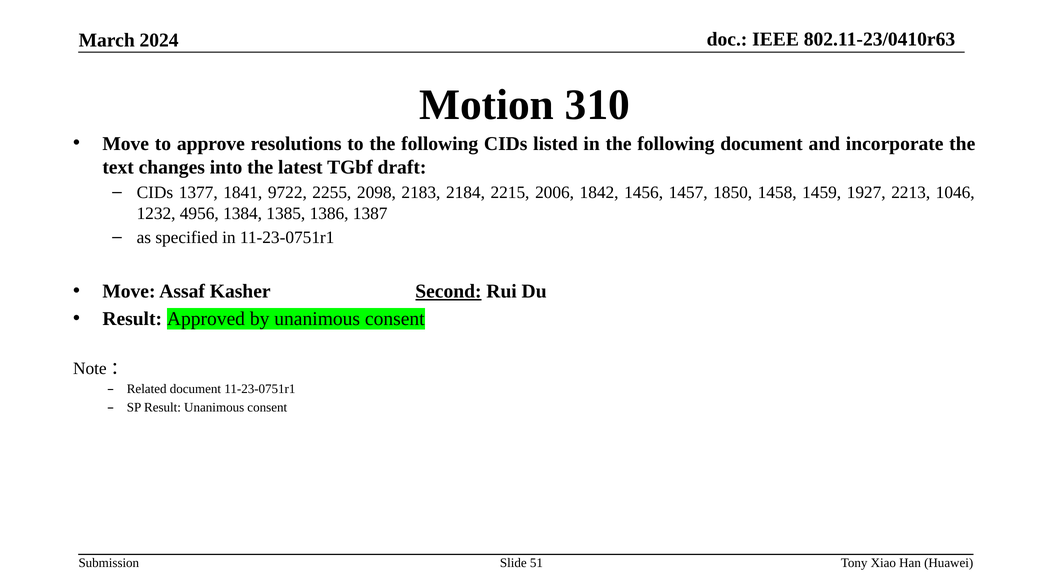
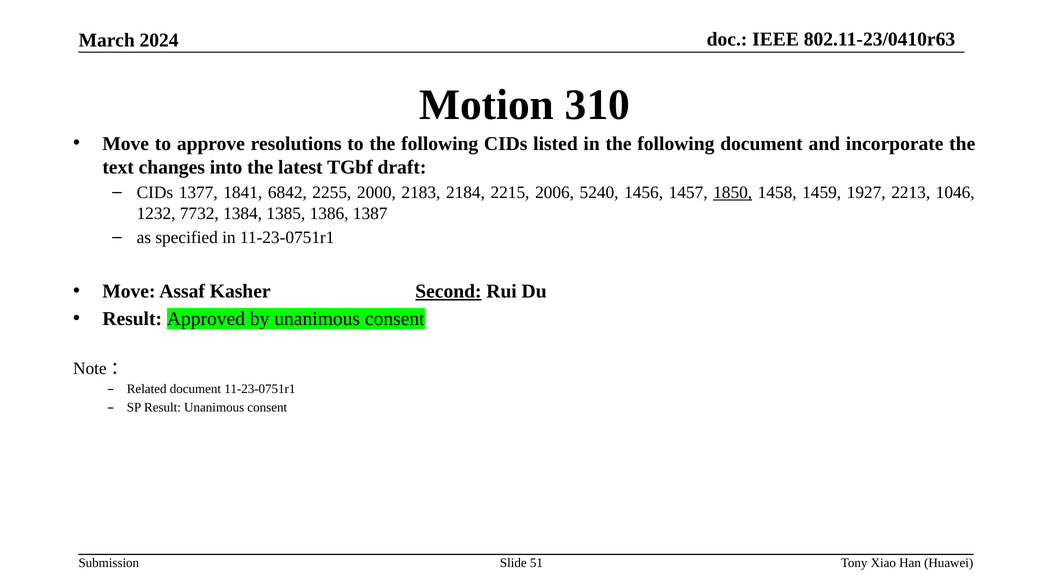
9722: 9722 -> 6842 (287, 192)
2098: 2098 -> 2000 (376, 192)
1842: 1842 -> 5240 (599, 192)
1850 underline: none -> present (733, 192)
4956: 4956 -> 7732 (199, 213)
